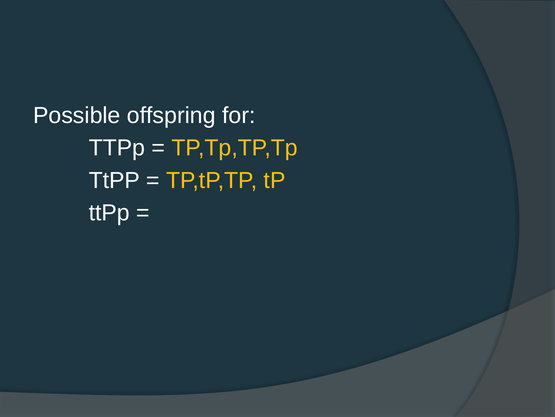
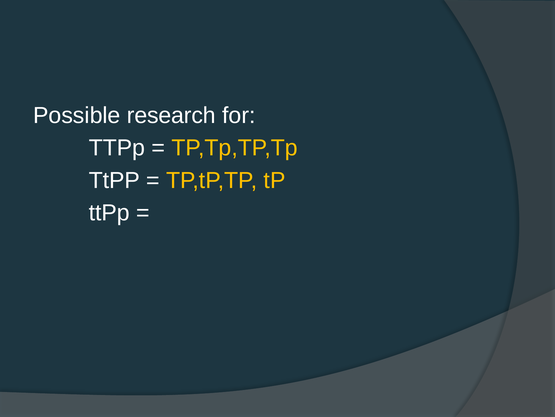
offspring: offspring -> research (171, 115)
